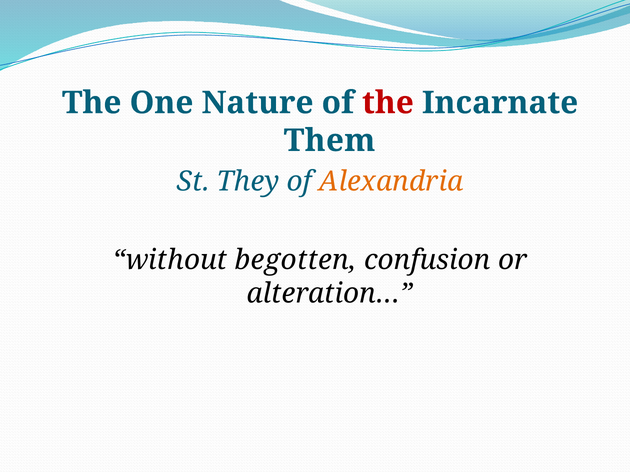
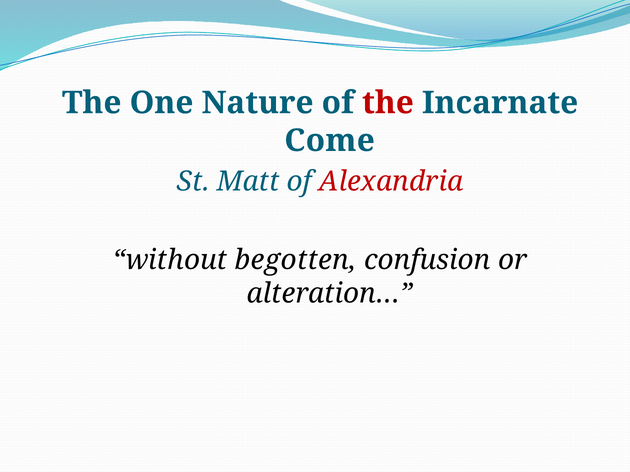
Them: Them -> Come (330, 141)
They: They -> Matt (248, 182)
Alexandria colour: orange -> red (391, 182)
